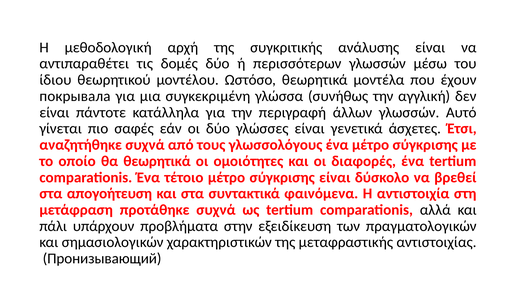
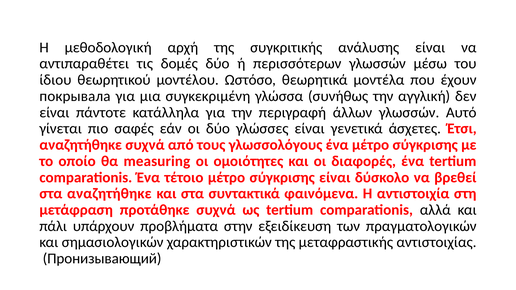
θα θεωρητικά: θεωρητικά -> measuring (157, 161)
στα απογοήτευση: απογοήτευση -> αναζητήθηκε (109, 194)
